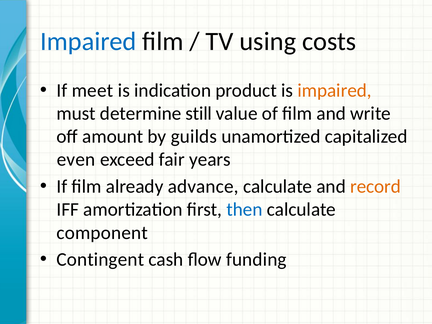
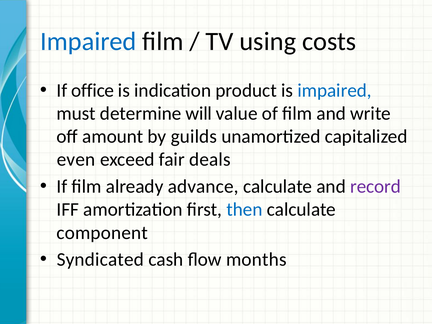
meet: meet -> office (93, 90)
impaired colour: orange -> blue (335, 90)
still: still -> will (199, 114)
years: years -> deals (210, 160)
record colour: orange -> purple (376, 187)
Contingent: Contingent -> Syndicated (100, 260)
funding: funding -> months (256, 260)
